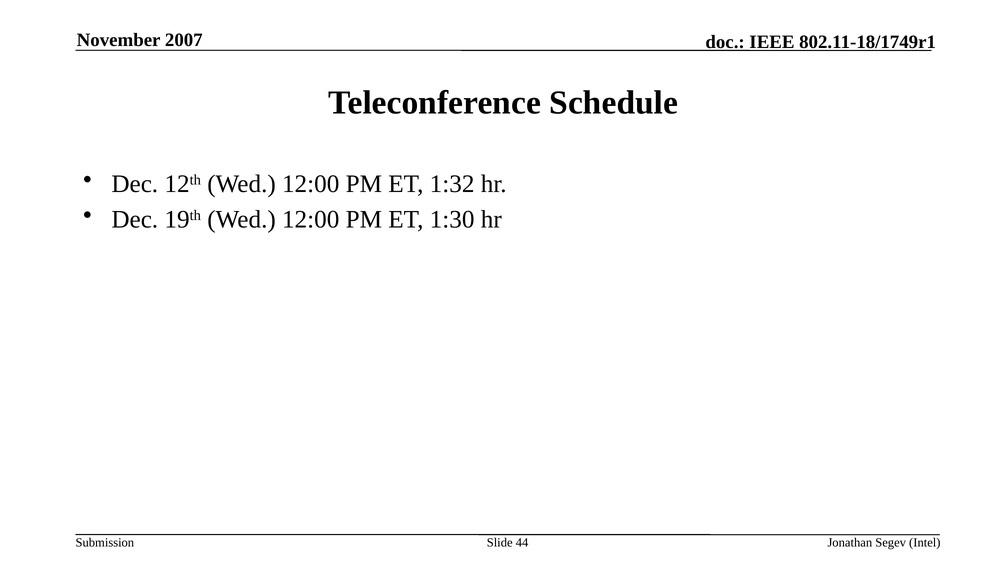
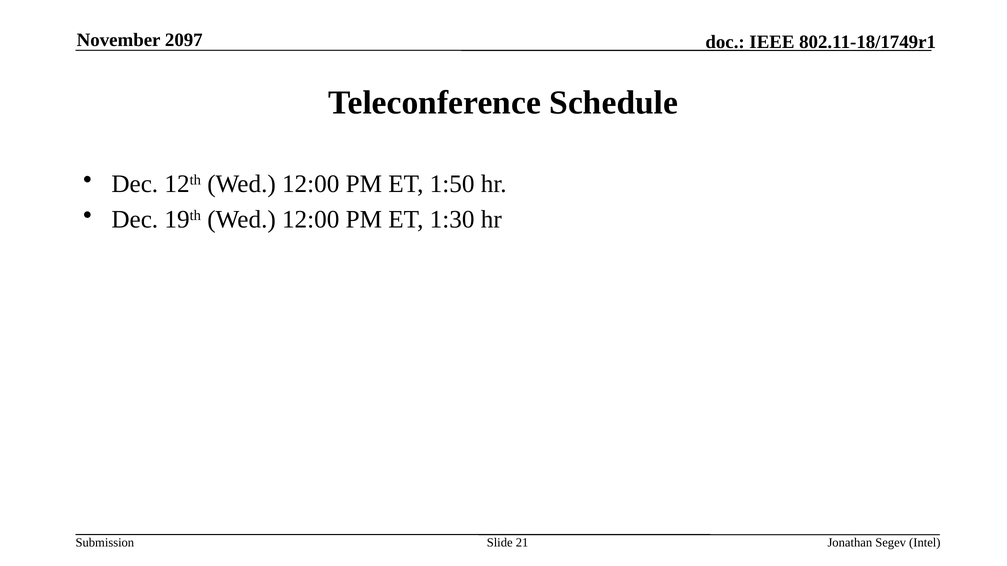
2007: 2007 -> 2097 (184, 40)
1:32: 1:32 -> 1:50 (452, 184)
44: 44 -> 21 (522, 543)
